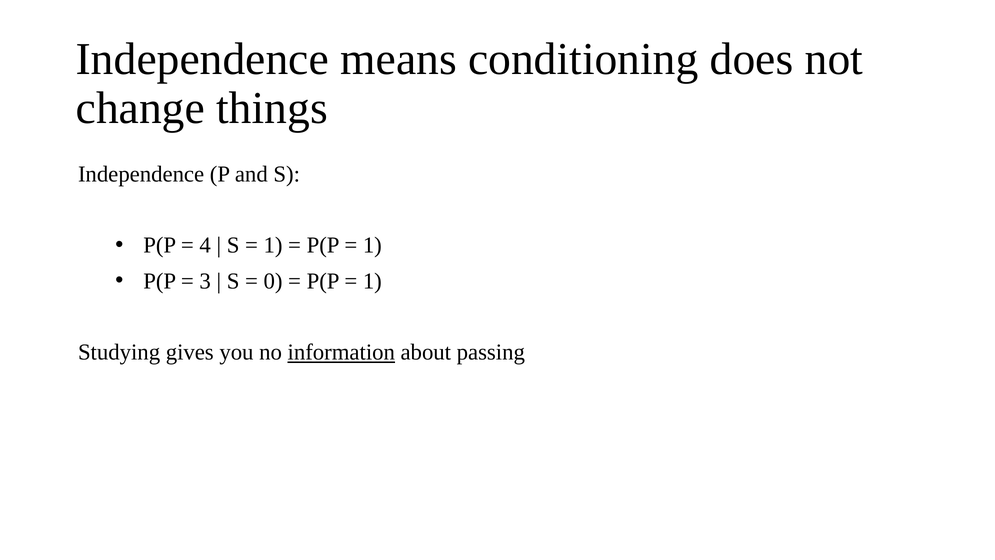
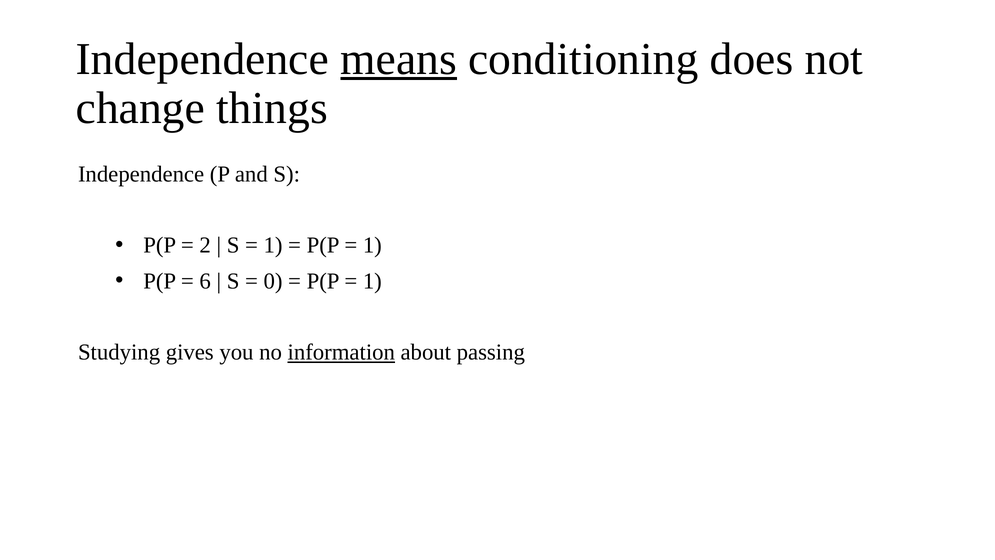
means underline: none -> present (399, 59)
4: 4 -> 2 (205, 245)
3: 3 -> 6 (205, 281)
